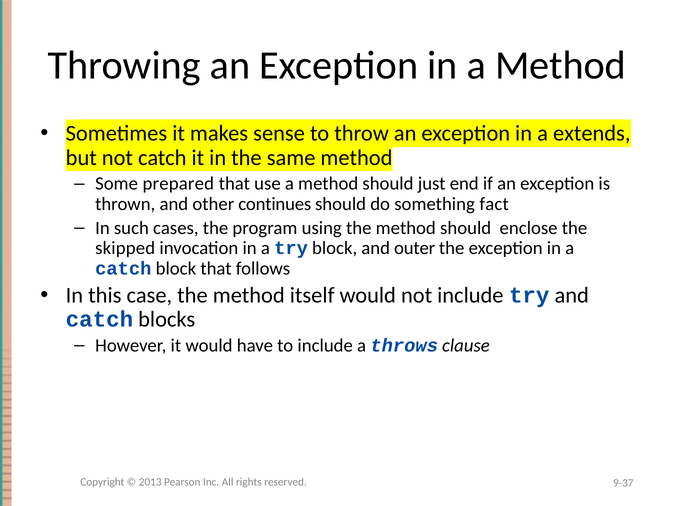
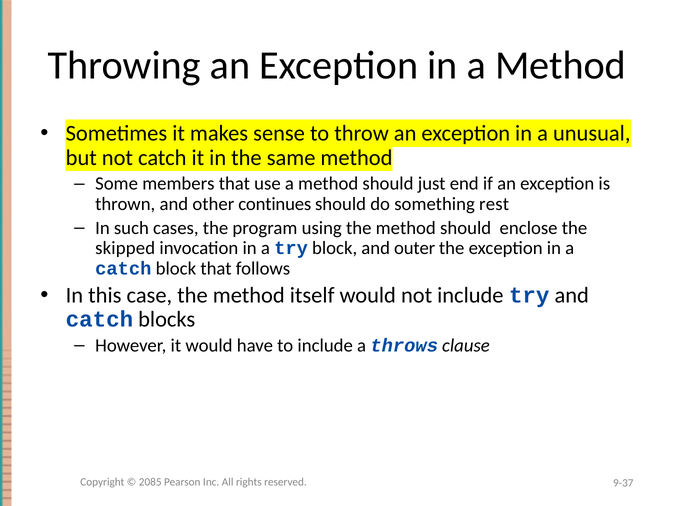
extends: extends -> unusual (592, 133)
prepared: prepared -> members (178, 184)
fact: fact -> rest (494, 204)
2013: 2013 -> 2085 (150, 482)
